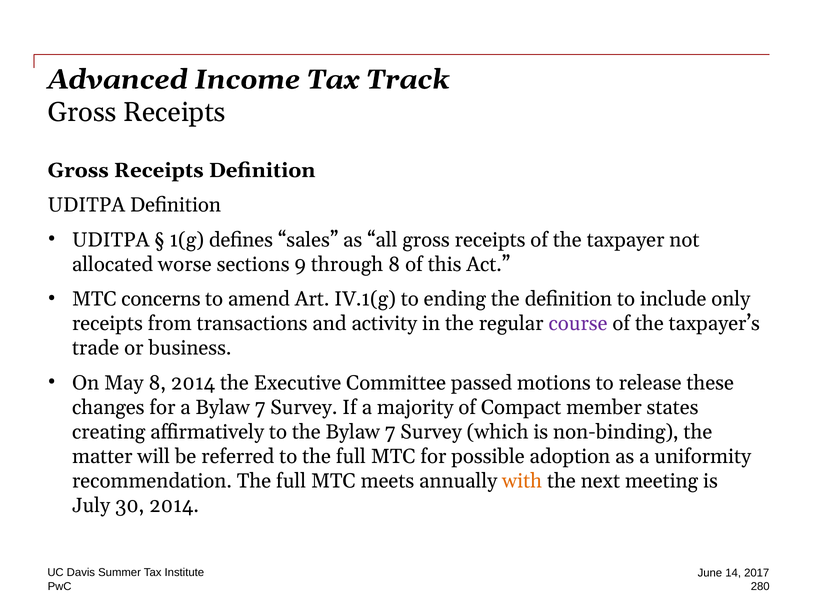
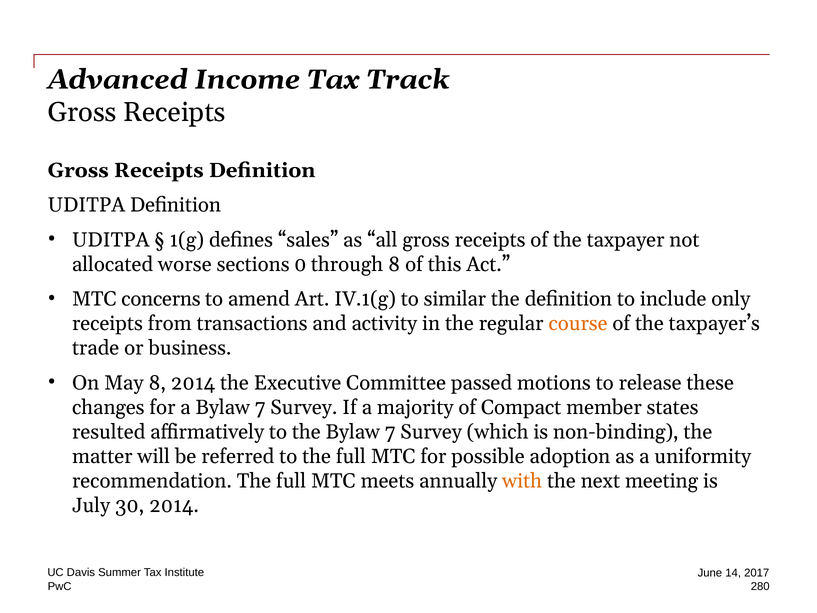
9: 9 -> 0 (300, 264)
ending: ending -> similar (455, 299)
course colour: purple -> orange (578, 324)
creating: creating -> resulted (109, 432)
